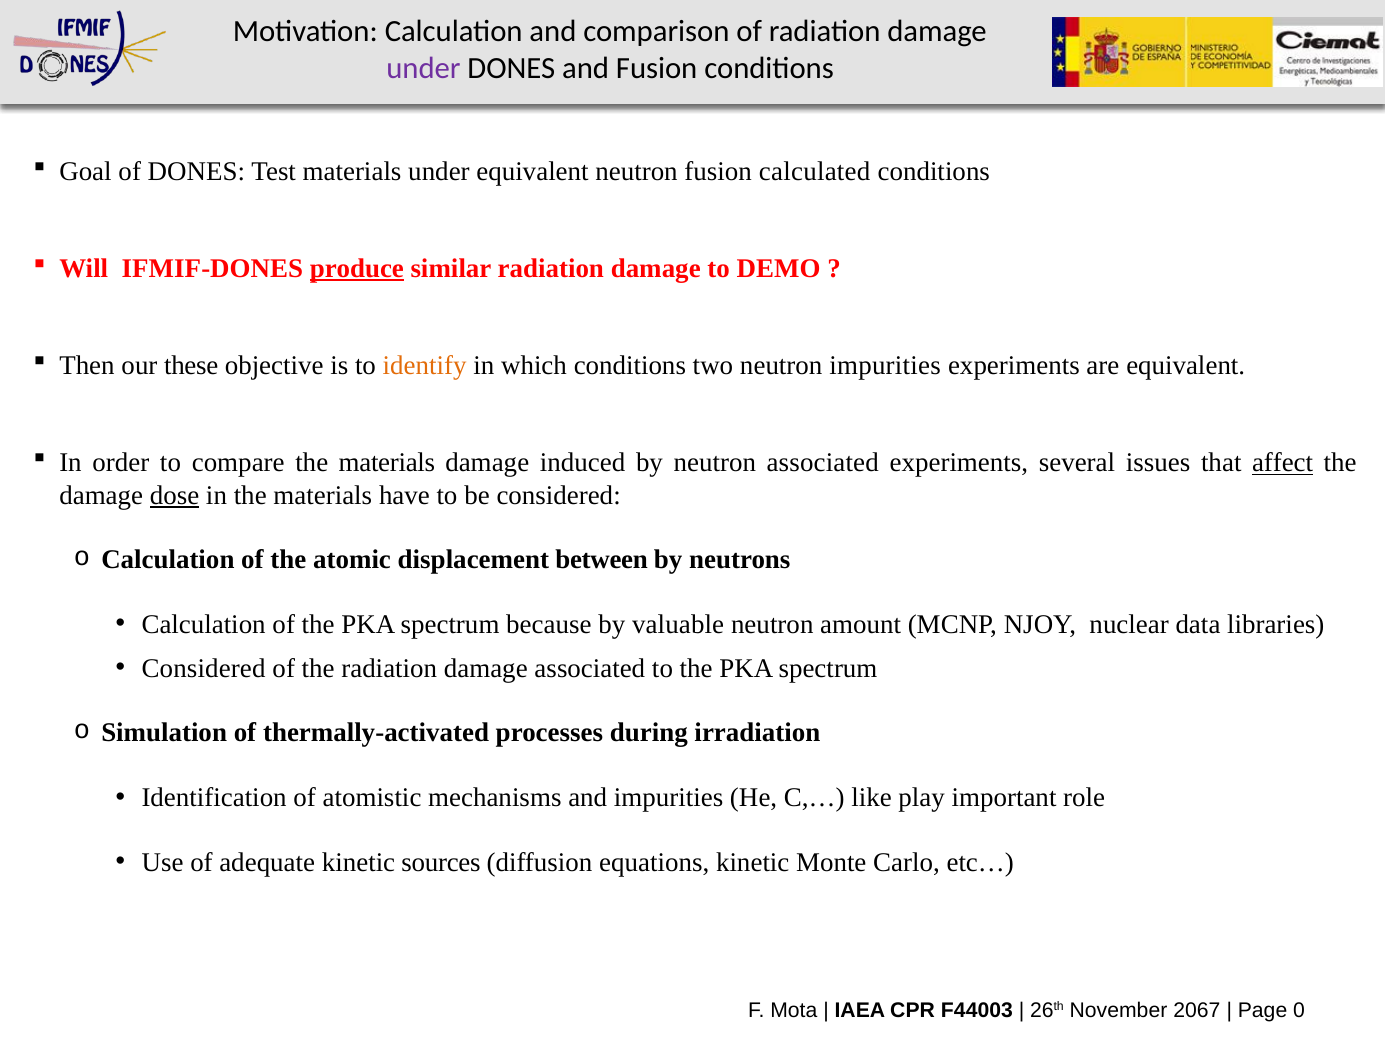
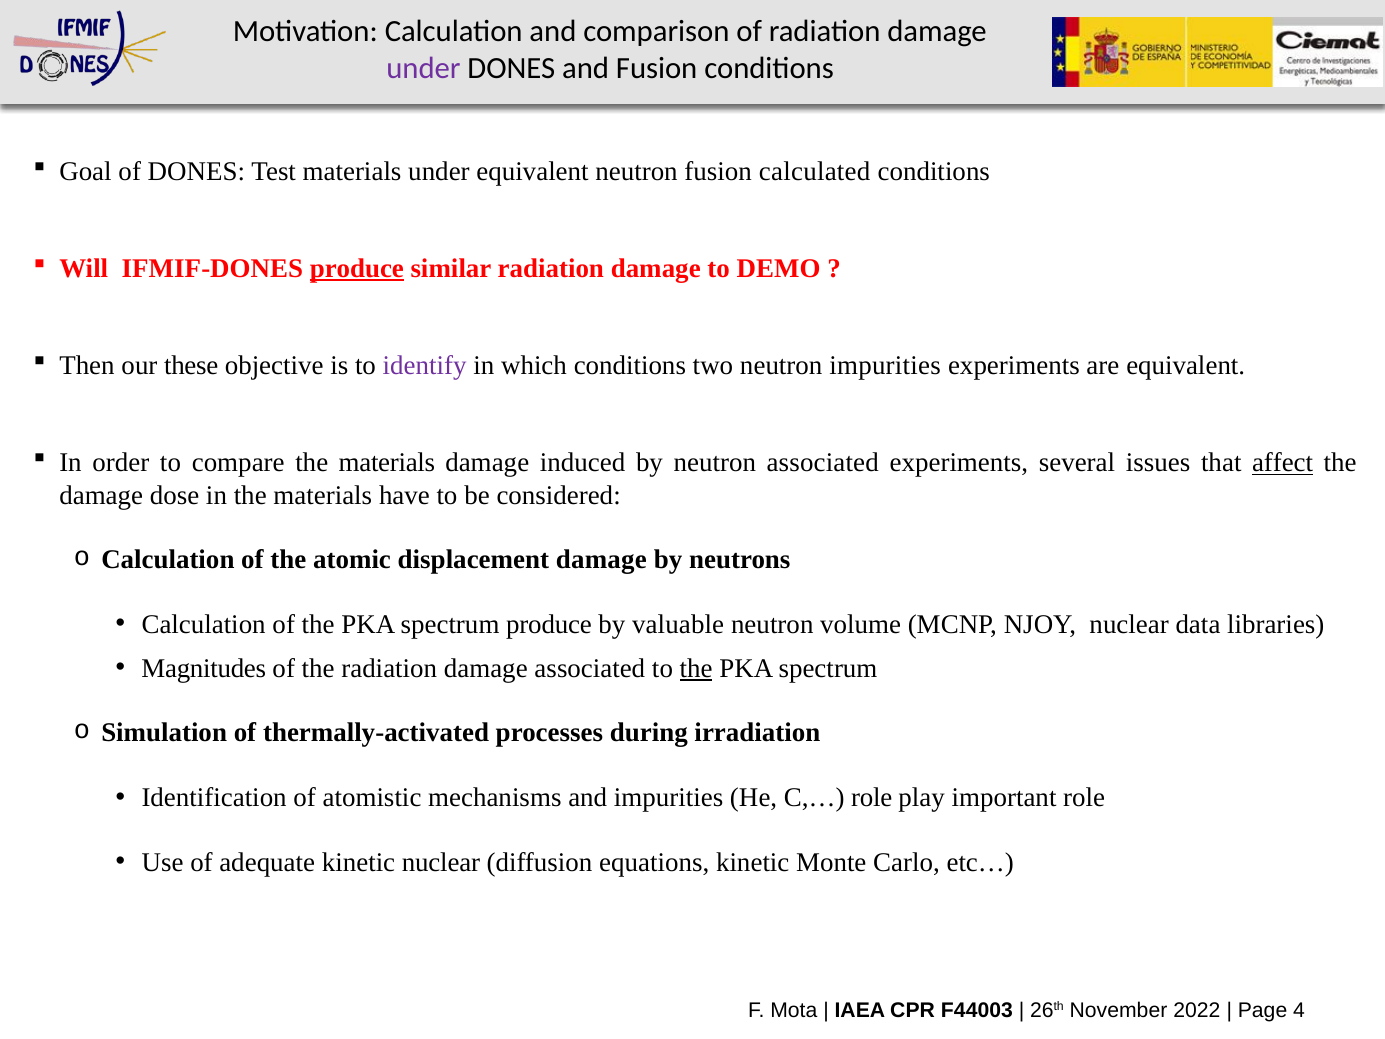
identify colour: orange -> purple (425, 366)
dose underline: present -> none (175, 495)
displacement between: between -> damage (601, 560)
spectrum because: because -> produce (549, 624)
amount: amount -> volume (861, 624)
Considered: Considered -> Magnitudes (204, 668)
the underline: none -> present (696, 668)
C,… like: like -> role (872, 798)
kinetic sources: sources -> nuclear (441, 862)
2067: 2067 -> 2022 (1197, 1010)
0: 0 -> 4 (1299, 1010)
